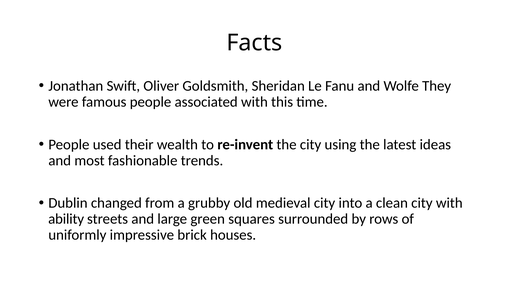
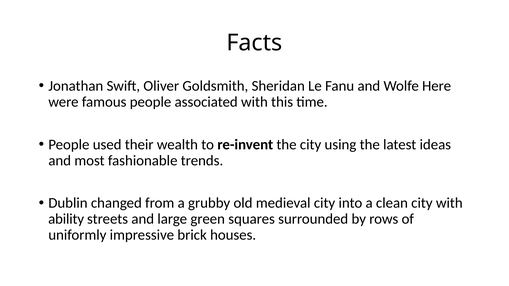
They: They -> Here (437, 86)
